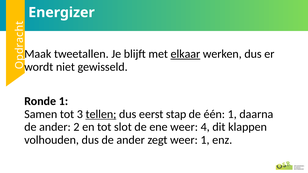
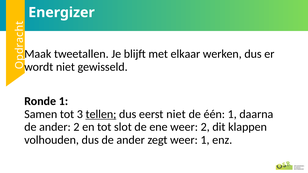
elkaar underline: present -> none (185, 54)
eerst stap: stap -> niet (176, 114)
weer 4: 4 -> 2 (205, 127)
